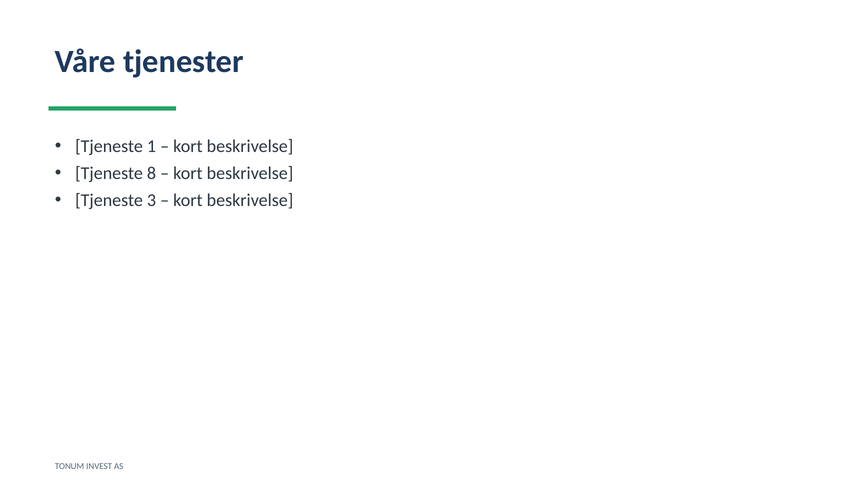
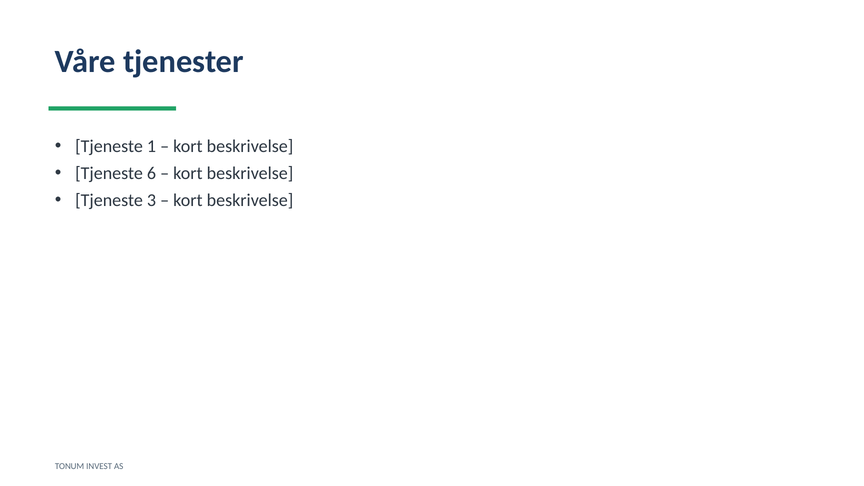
8: 8 -> 6 (151, 173)
